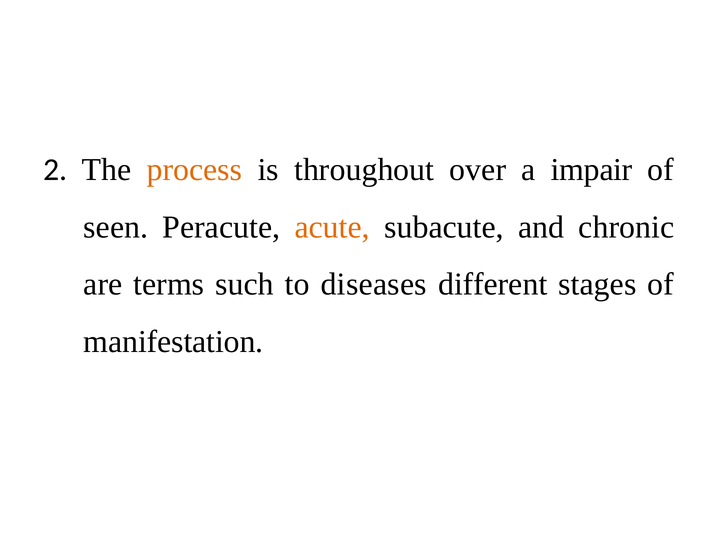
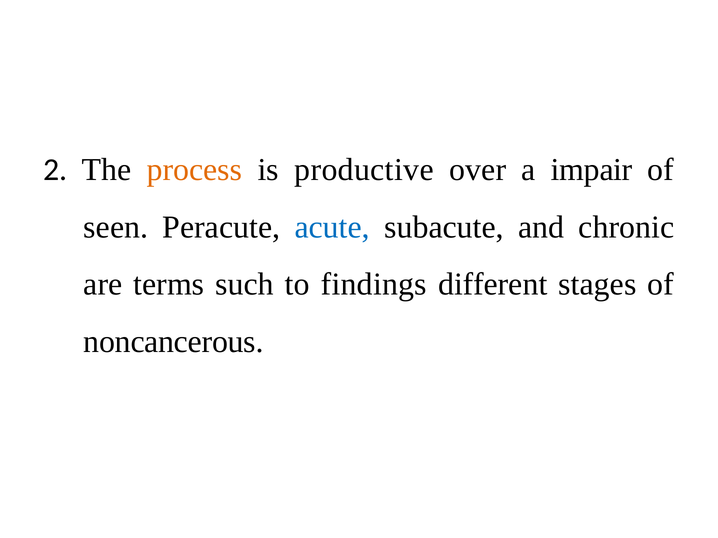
throughout: throughout -> productive (364, 170)
acute colour: orange -> blue (332, 227)
diseases: diseases -> findings (374, 285)
manifestation: manifestation -> noncancerous (174, 342)
